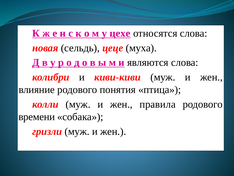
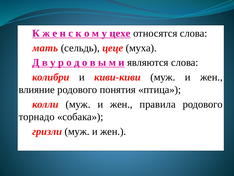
новая: новая -> мать (45, 48)
времени: времени -> торнадо (37, 116)
